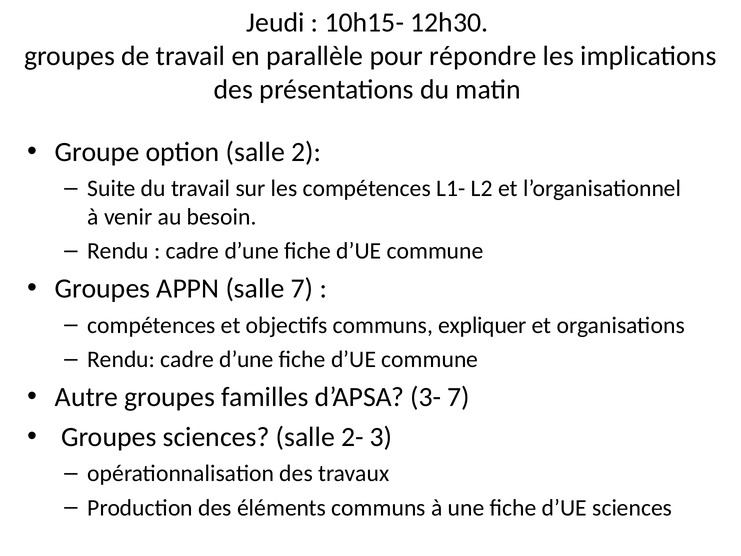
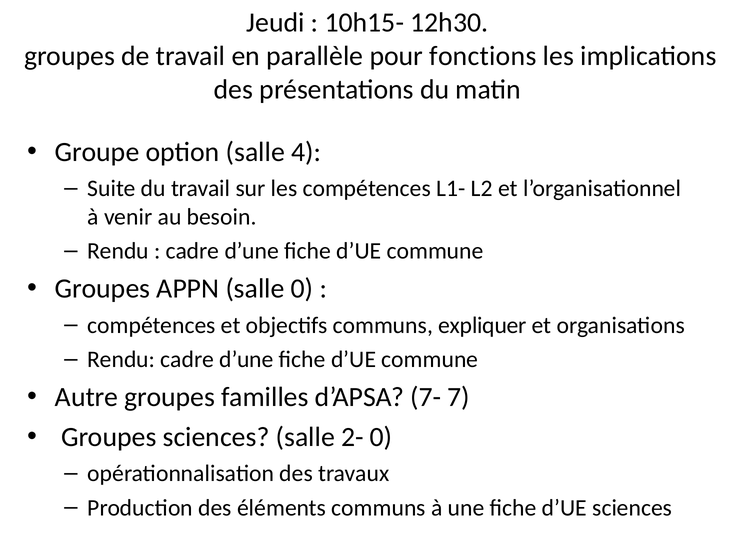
répondre: répondre -> fonctions (483, 56)
2: 2 -> 4 (306, 152)
salle 7: 7 -> 0 (302, 289)
3-: 3- -> 7- (426, 397)
2- 3: 3 -> 0 (381, 437)
